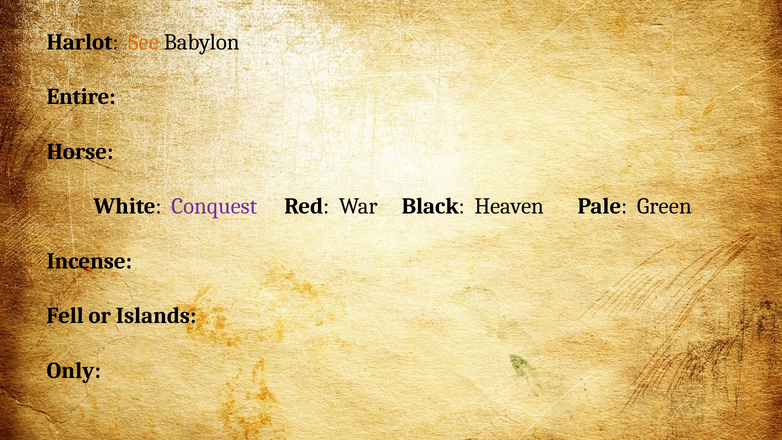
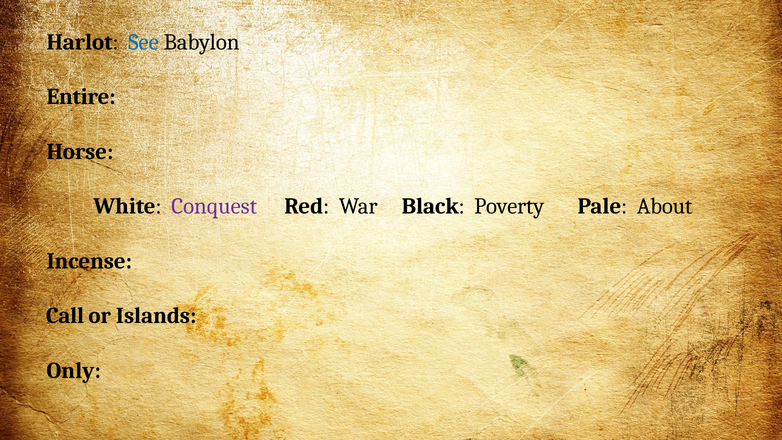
See colour: orange -> blue (143, 42)
Heaven: Heaven -> Poverty (509, 206)
Green: Green -> About (665, 206)
Fell: Fell -> Call (65, 316)
